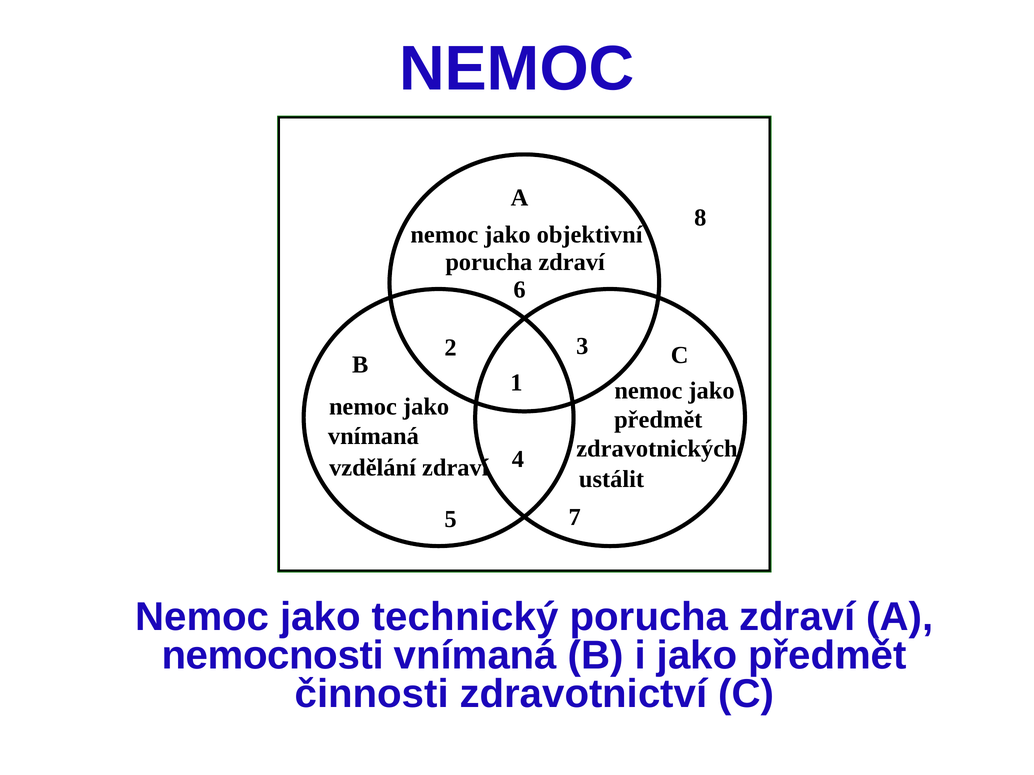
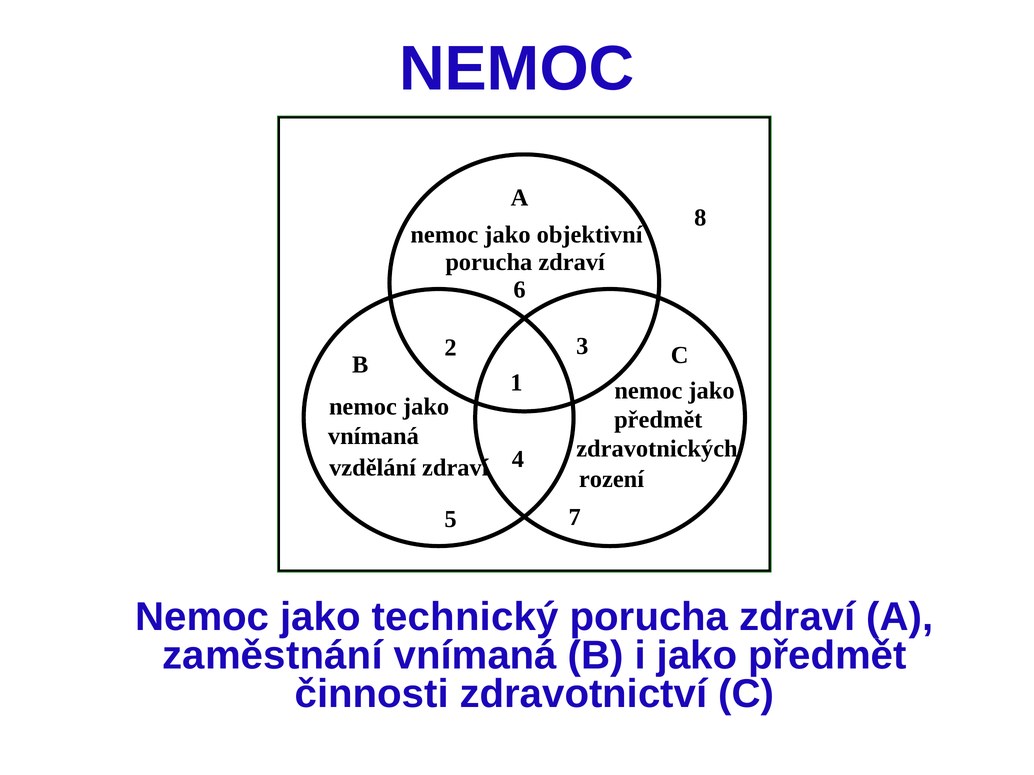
ustálit: ustálit -> rození (612, 479)
nemocnosti: nemocnosti -> zaměstnání (272, 656)
